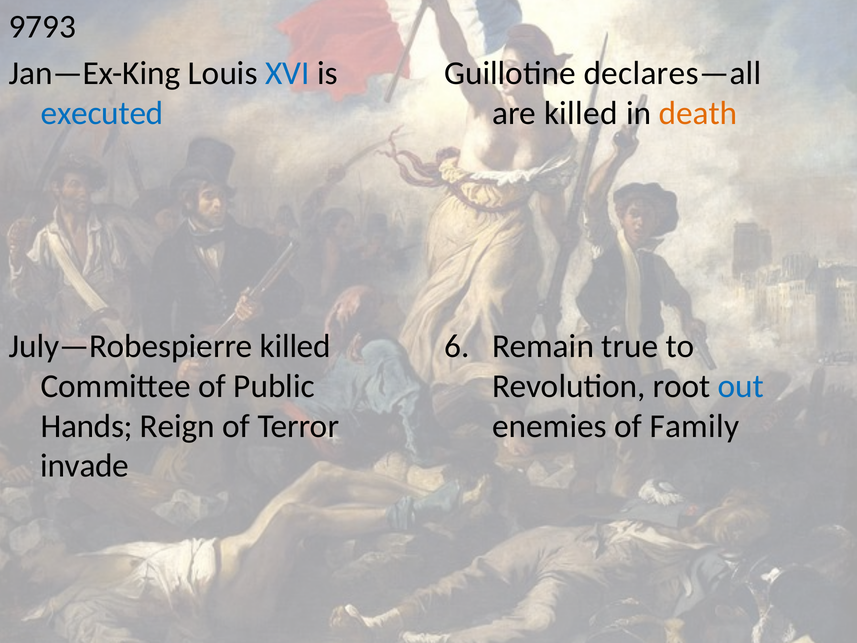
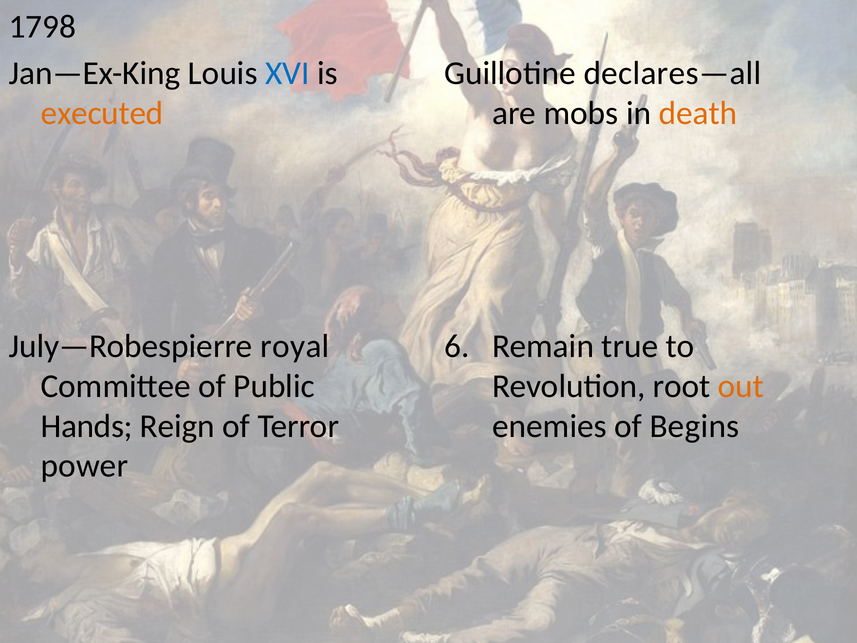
9793: 9793 -> 1798 (42, 27)
executed colour: blue -> orange (102, 113)
are killed: killed -> mobs (581, 113)
July—Robespierre killed: killed -> royal (295, 346)
out colour: blue -> orange (741, 386)
Family: Family -> Begins (694, 426)
invade: invade -> power (84, 466)
